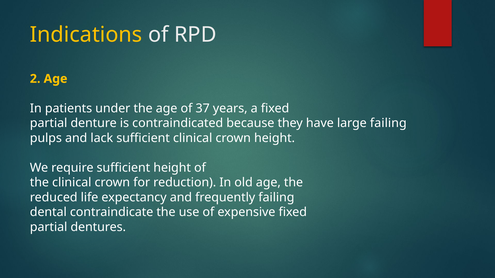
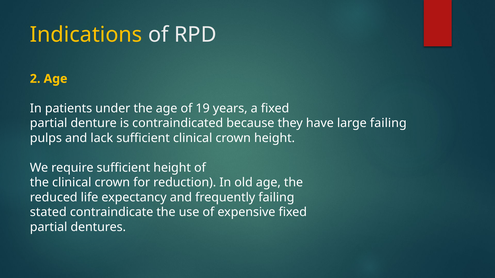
37: 37 -> 19 (203, 109)
dental: dental -> stated (48, 213)
